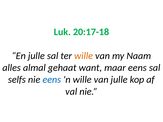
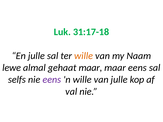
20:17-18: 20:17-18 -> 31:17-18 (91, 32)
alles: alles -> lewe (12, 68)
gehaat want: want -> maar (90, 68)
eens colour: blue -> purple (52, 80)
